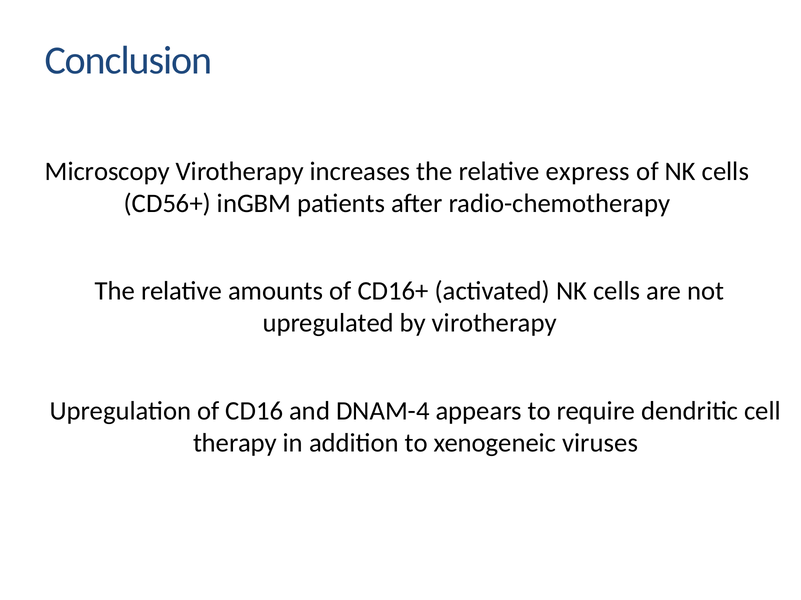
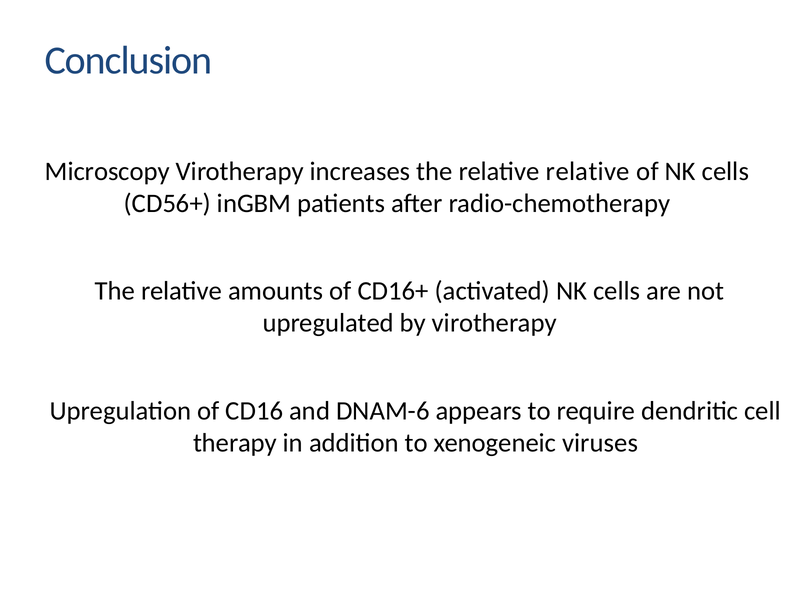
relative express: express -> relative (588, 172)
DNAM-4: DNAM-4 -> DNAM-6 (383, 412)
